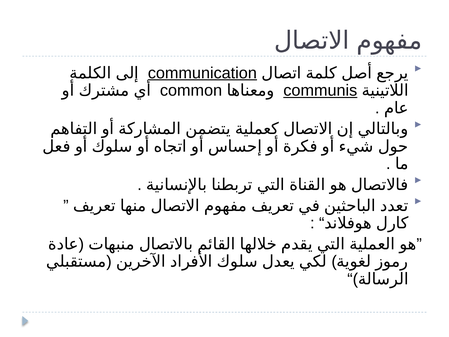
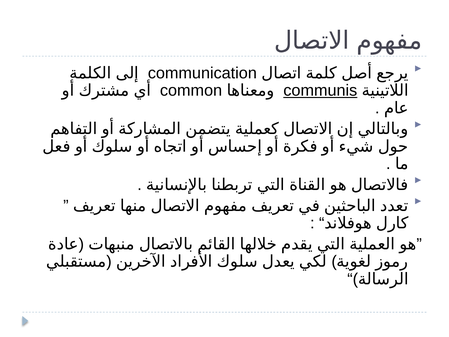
communication underline: present -> none (202, 73)
